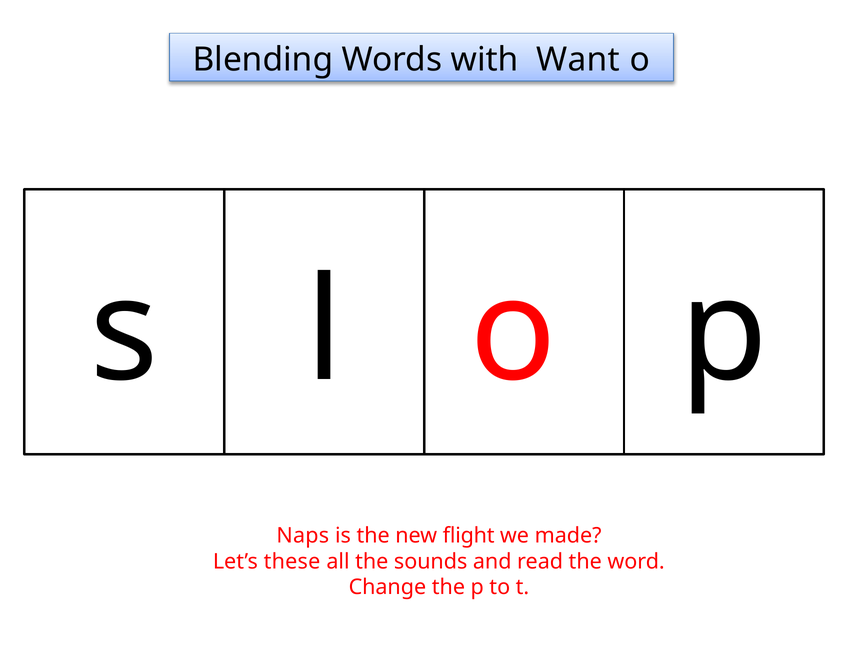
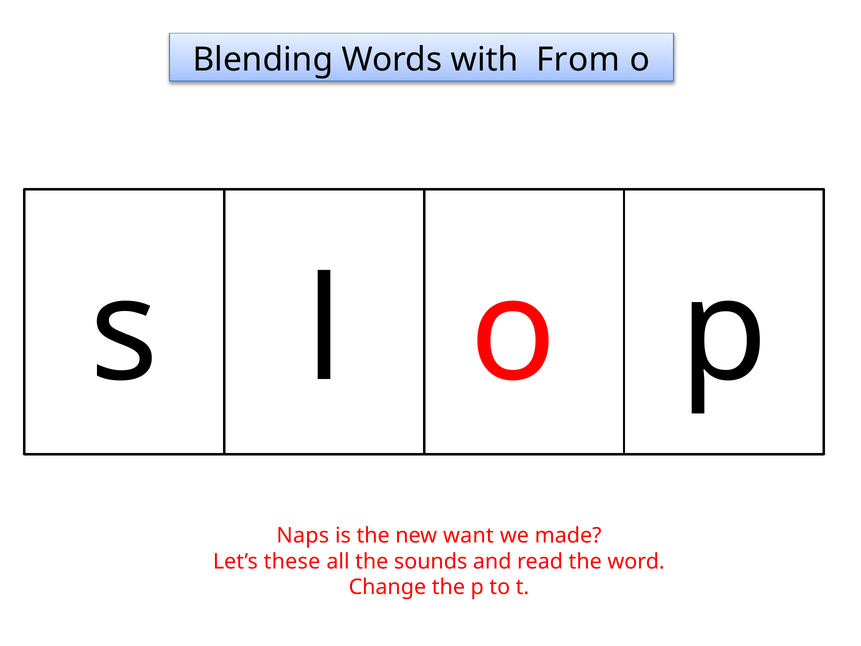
Want: Want -> From (578, 59)
flight: flight -> want (468, 535)
